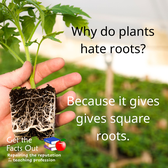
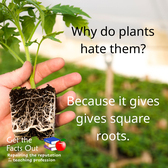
hate roots: roots -> them (128, 49)
